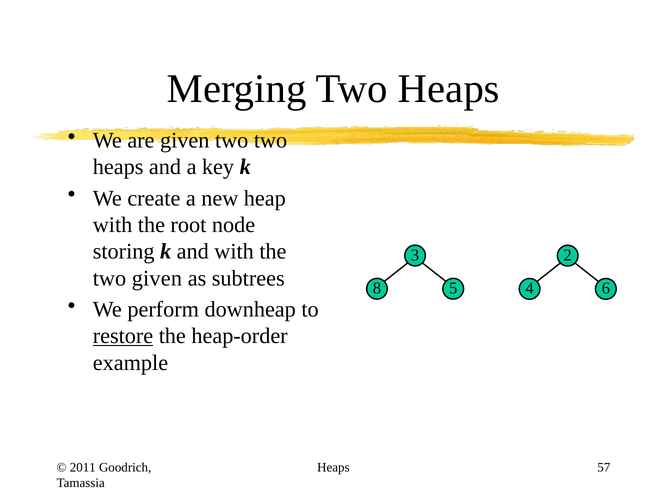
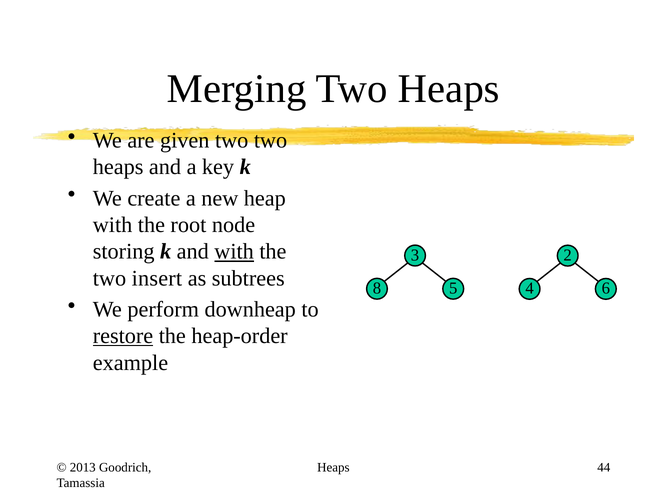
with underline: none -> present (234, 252)
two given: given -> insert (157, 278)
2011: 2011 -> 2013 (83, 468)
57: 57 -> 44 (604, 468)
